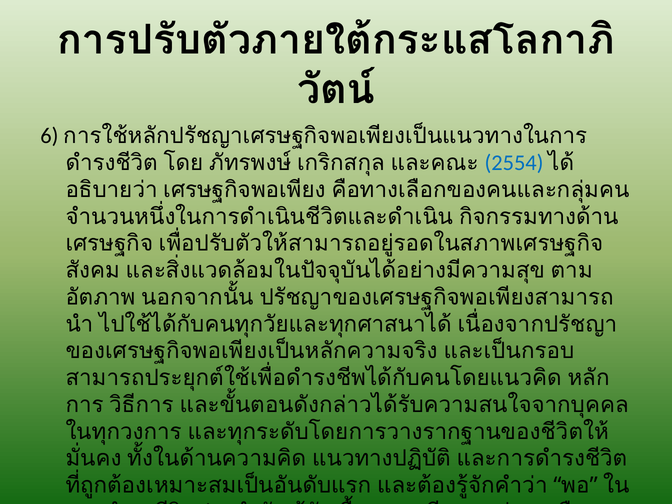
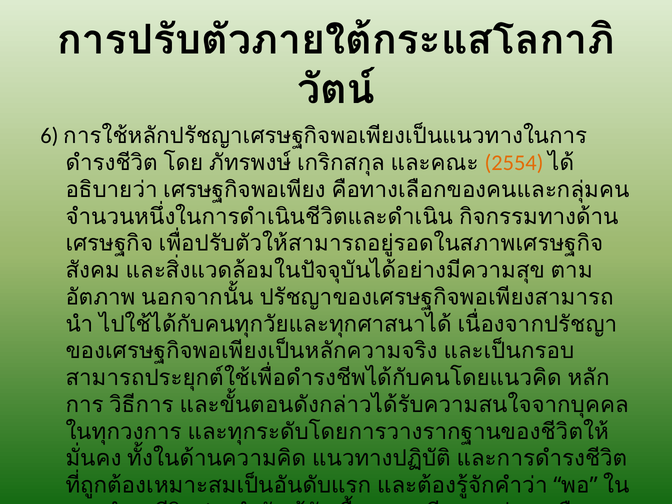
2554 colour: blue -> orange (514, 163)
